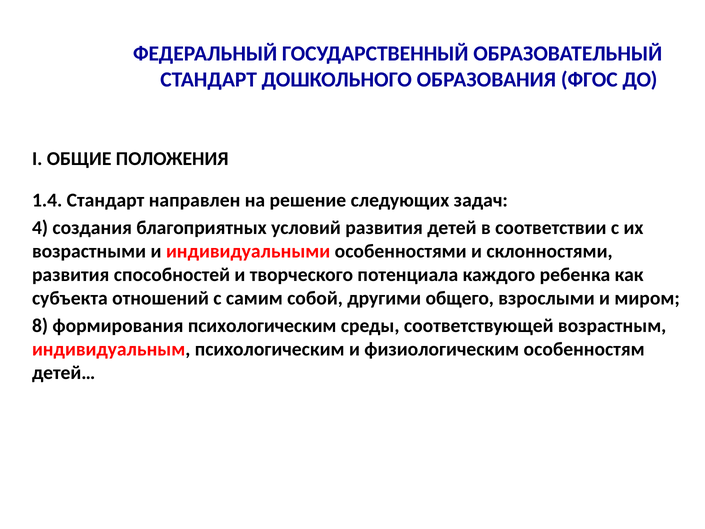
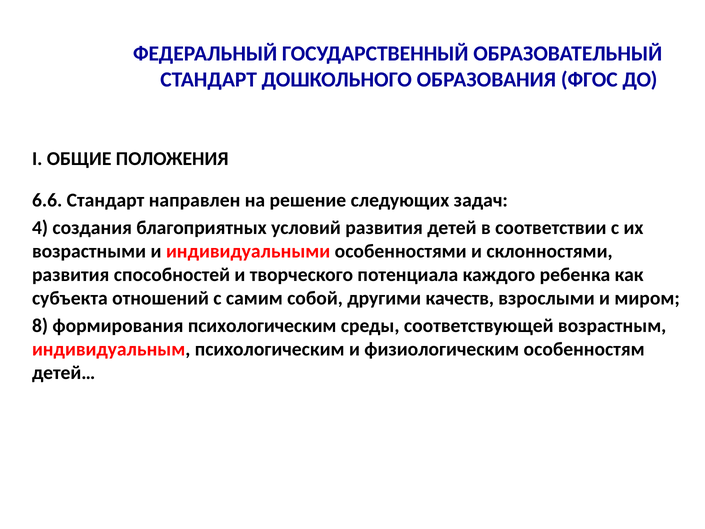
1.4: 1.4 -> 6.6 (47, 200)
общего: общего -> качеств (460, 298)
